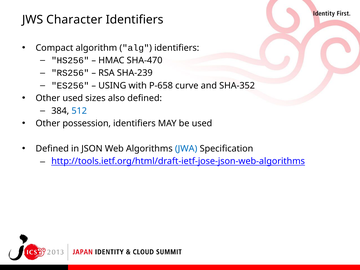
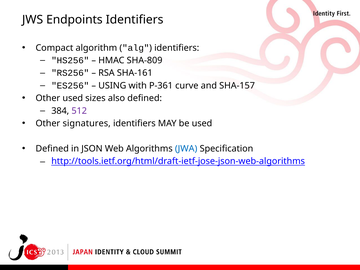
Character: Character -> Endpoints (74, 20)
SHA-470: SHA-470 -> SHA-809 (145, 60)
SHA-239: SHA-239 -> SHA-161 (135, 73)
P-658: P-658 -> P-361 (161, 86)
SHA-352: SHA-352 -> SHA-157 (237, 86)
512 colour: blue -> purple (79, 111)
possession: possession -> signatures (87, 123)
